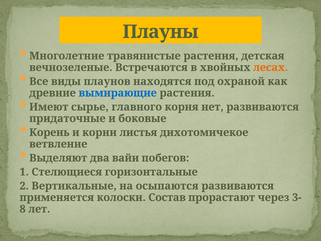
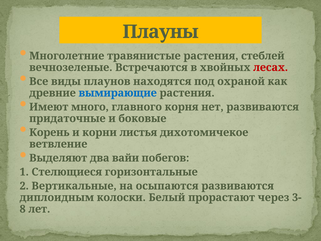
детская: детская -> стеблей (263, 56)
лесах colour: orange -> red (271, 67)
сырье: сырье -> много (90, 107)
применяется: применяется -> диплоидным (57, 197)
Состав: Состав -> Белый (167, 197)
